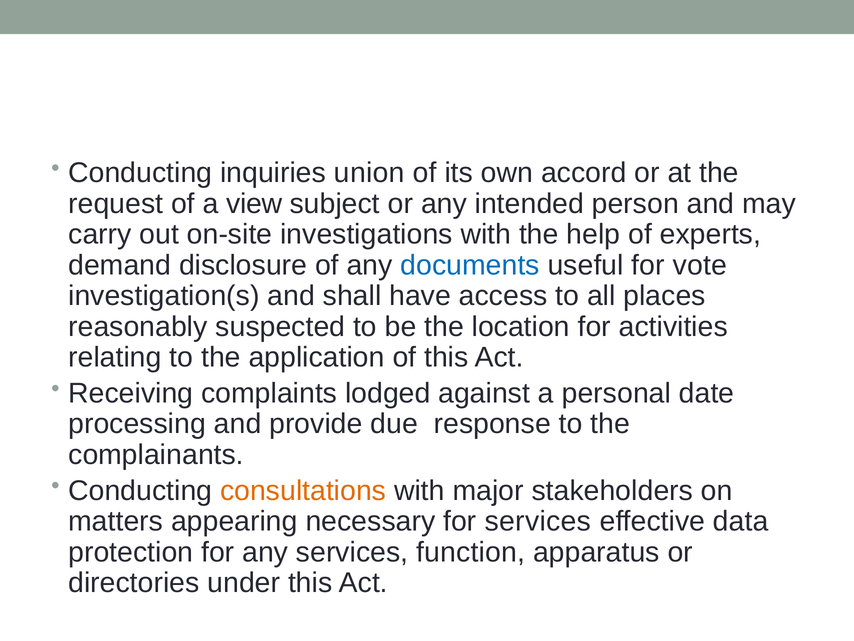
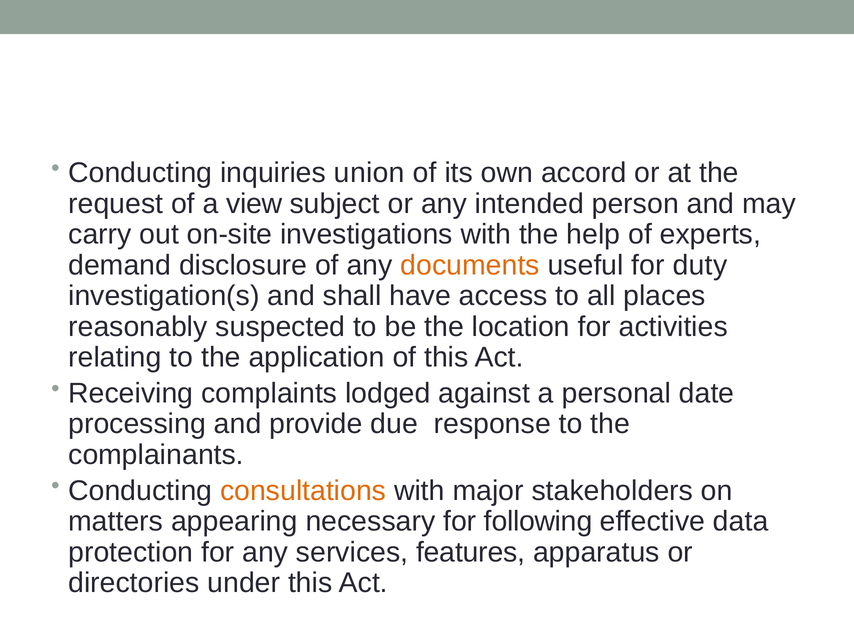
documents colour: blue -> orange (470, 265)
vote: vote -> duty (700, 265)
for services: services -> following (538, 521)
function: function -> features (471, 552)
